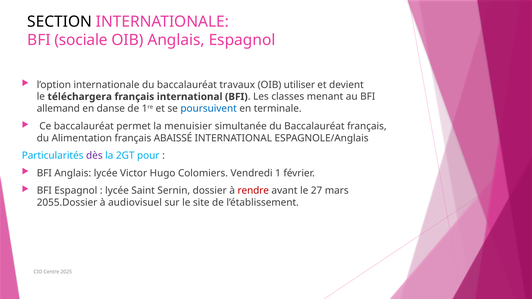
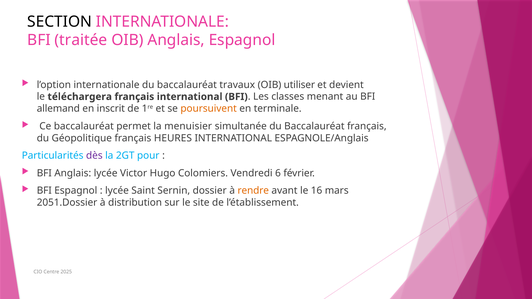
sociale: sociale -> traitée (81, 40)
danse: danse -> inscrit (111, 109)
poursuivent colour: blue -> orange (209, 109)
Alimentation: Alimentation -> Géopolitique (82, 138)
ABAISSÉ: ABAISSÉ -> HEURES (173, 138)
1: 1 -> 6 (278, 173)
rendre colour: red -> orange (253, 191)
27: 27 -> 16 (317, 191)
2055.Dossier: 2055.Dossier -> 2051.Dossier (67, 203)
audiovisuel: audiovisuel -> distribution (135, 203)
